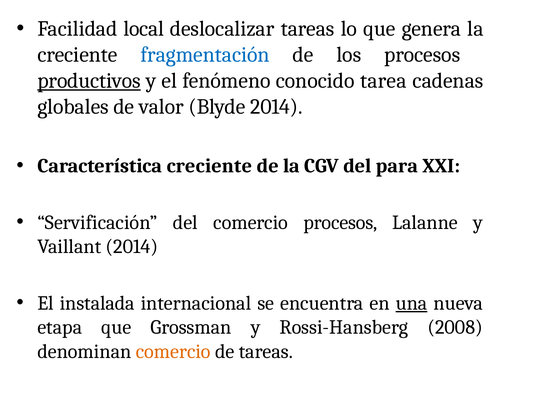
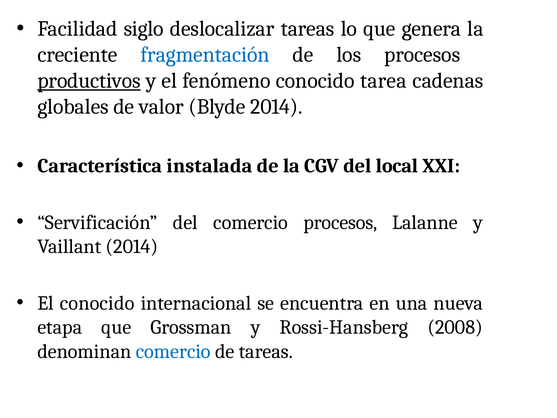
local: local -> siglo (144, 29)
Característica creciente: creciente -> instalada (209, 166)
para: para -> local (397, 166)
El instalada: instalada -> conocido (97, 303)
una underline: present -> none (412, 303)
comercio colour: orange -> blue (173, 351)
